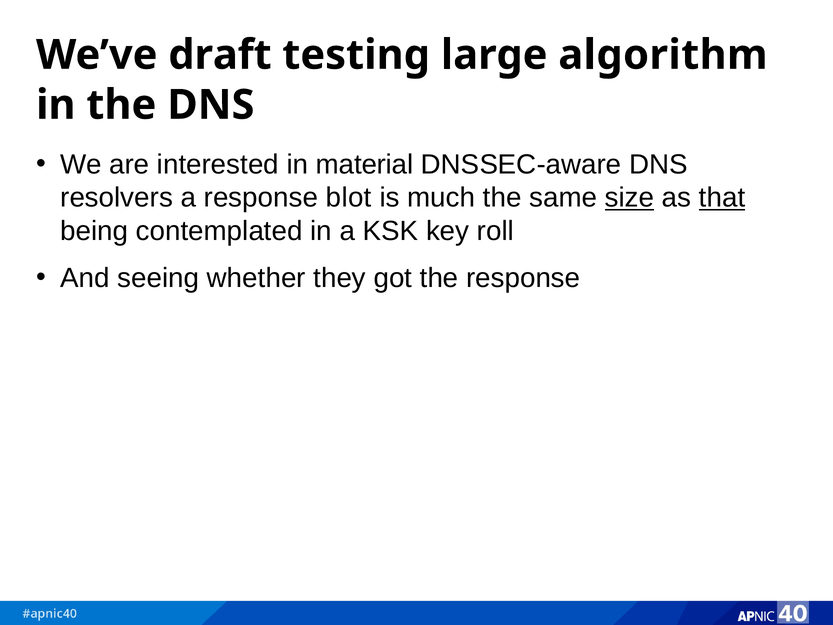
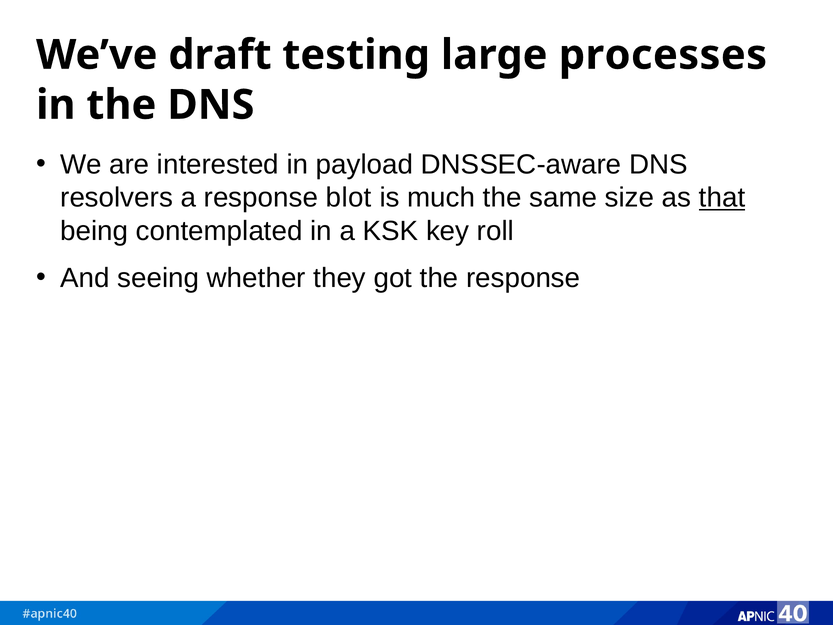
algorithm: algorithm -> processes (663, 55)
material: material -> payload (365, 164)
size underline: present -> none (630, 198)
